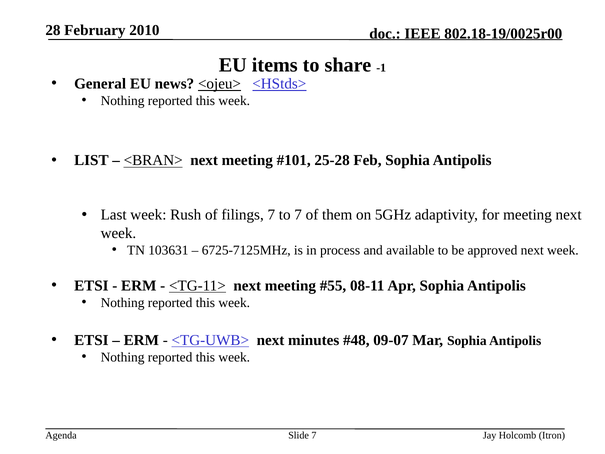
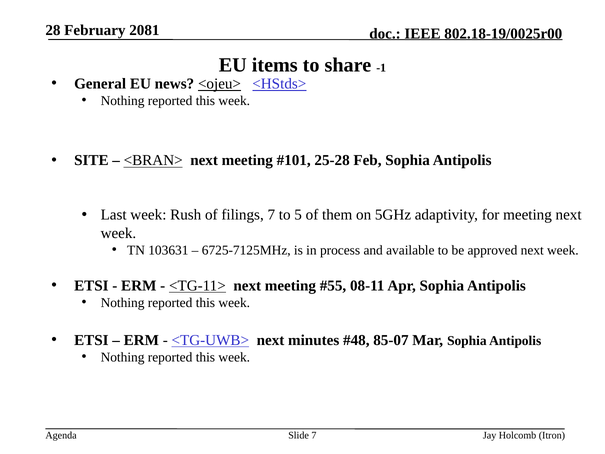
2010: 2010 -> 2081 (144, 30)
LIST: LIST -> SITE (91, 160)
to 7: 7 -> 5 (298, 215)
09-07: 09-07 -> 85-07 (391, 340)
